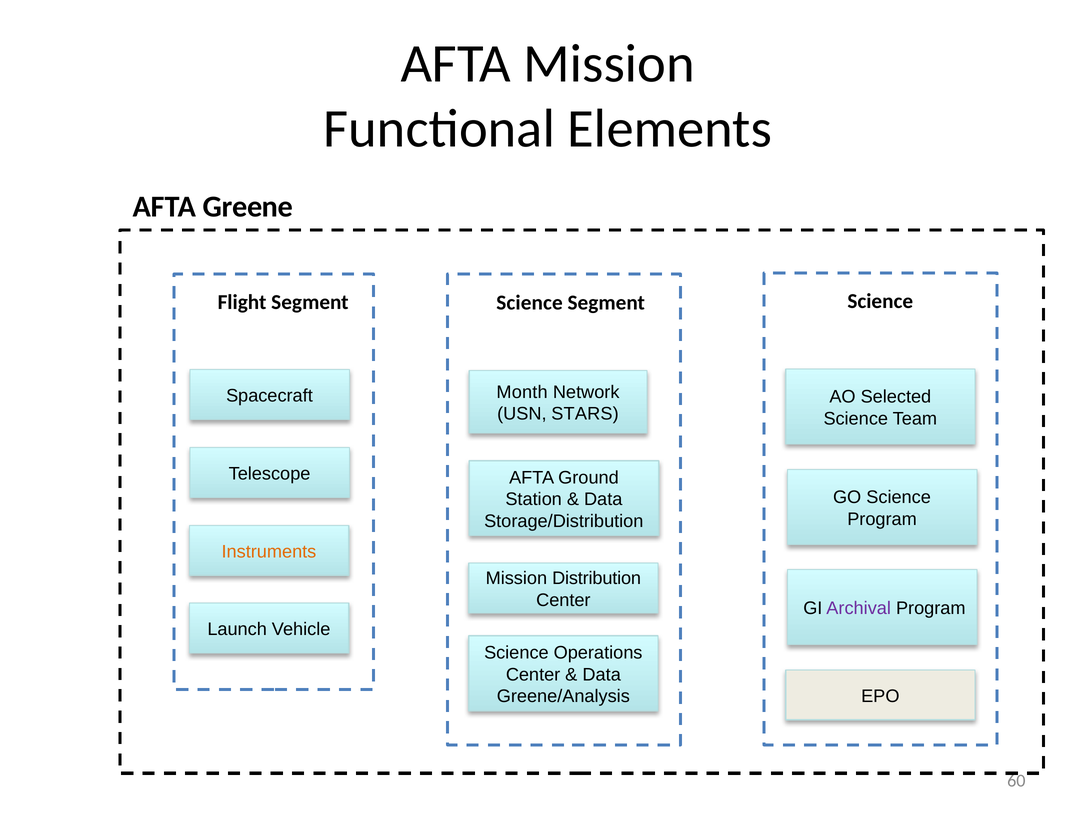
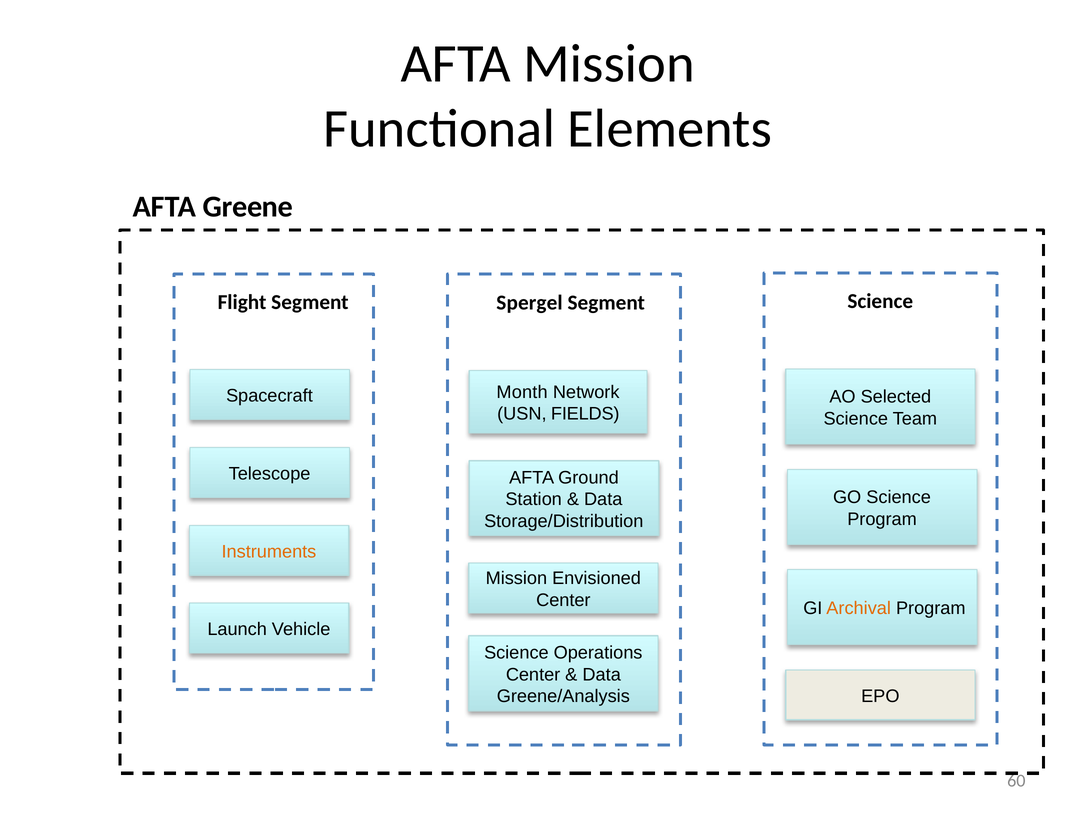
Flight Segment Science: Science -> Spergel (530, 303)
STARS: STARS -> FIELDS (585, 414)
Distribution: Distribution -> Envisioned (597, 579)
Archival colour: purple -> orange (859, 609)
